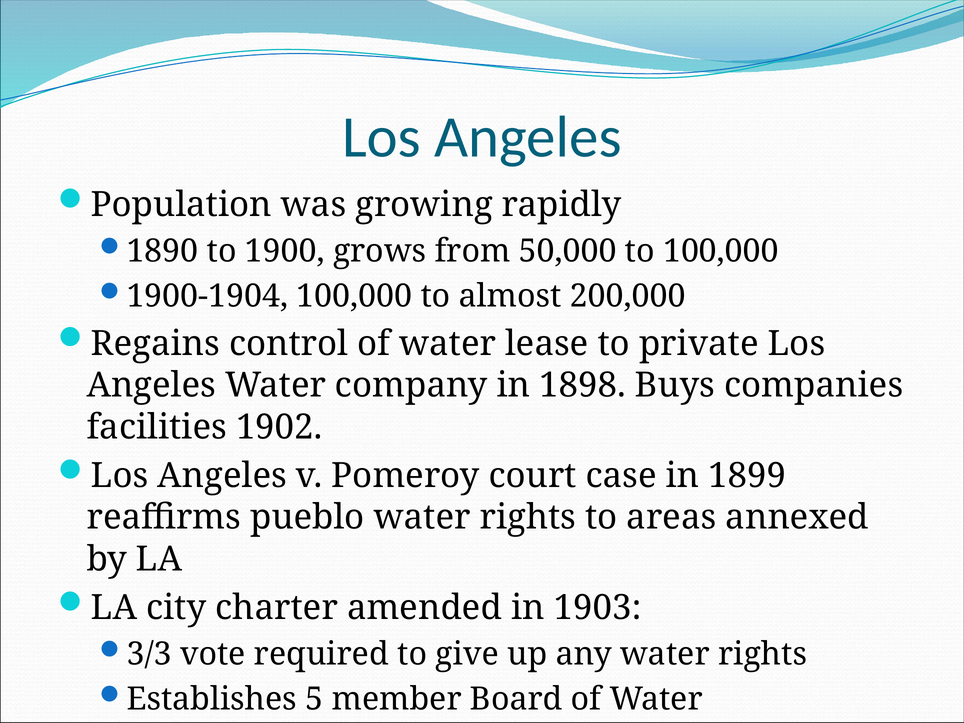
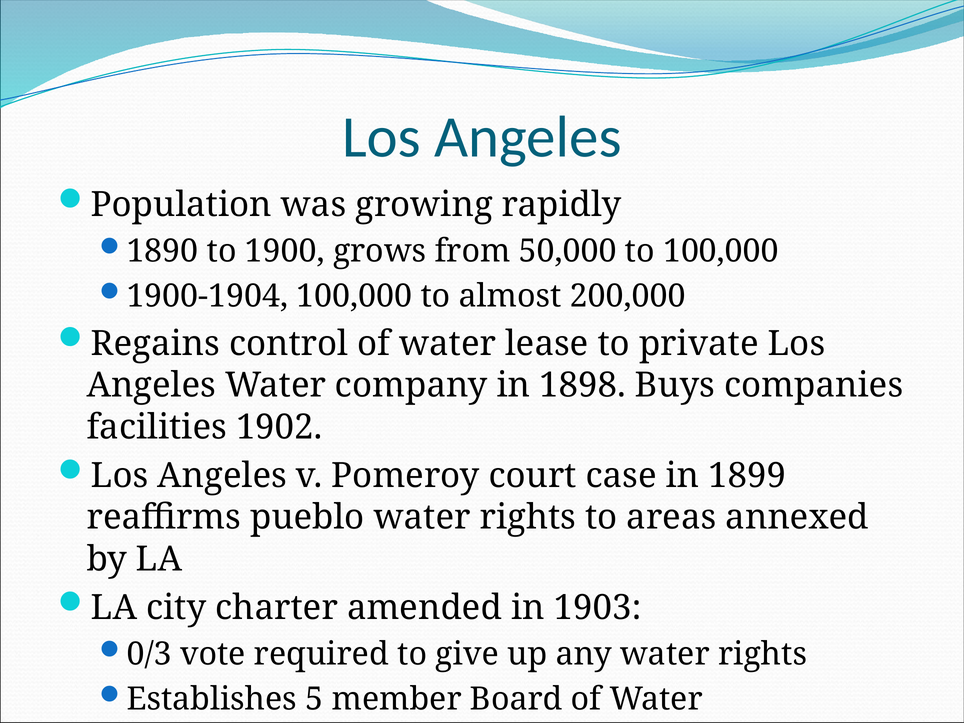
3/3: 3/3 -> 0/3 (149, 654)
